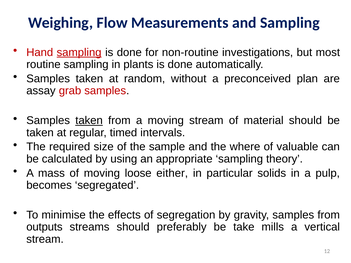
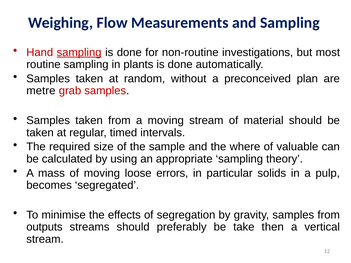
assay: assay -> metre (41, 91)
taken underline: present -> none (89, 121)
either: either -> errors (172, 173)
mills: mills -> then (273, 227)
